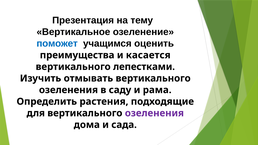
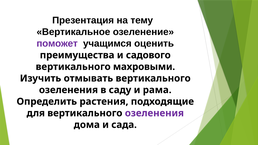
поможет colour: blue -> purple (57, 44)
касается: касается -> садового (148, 55)
лепестками: лепестками -> махровыми (144, 67)
